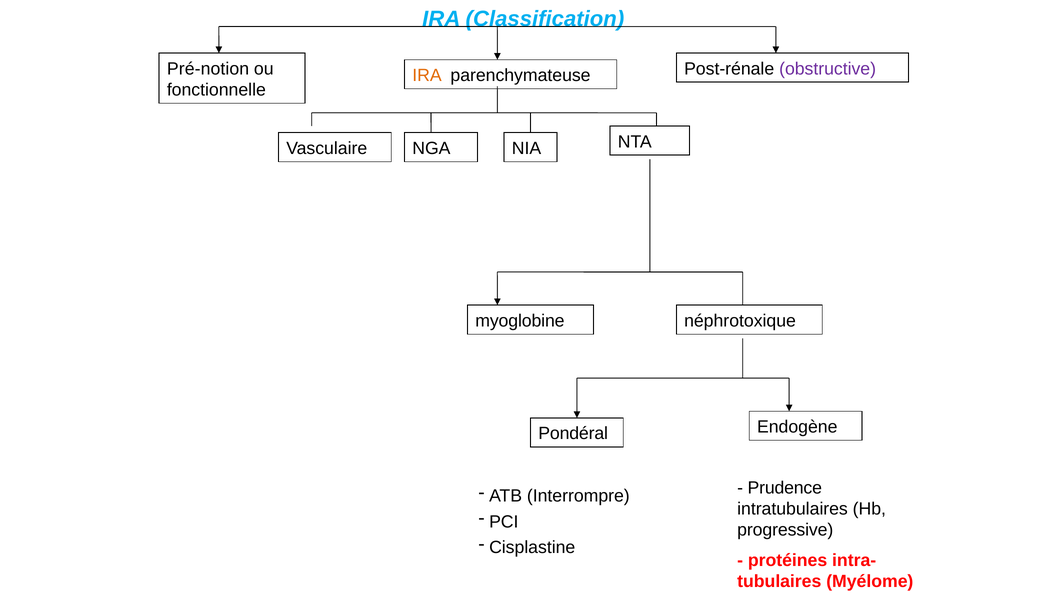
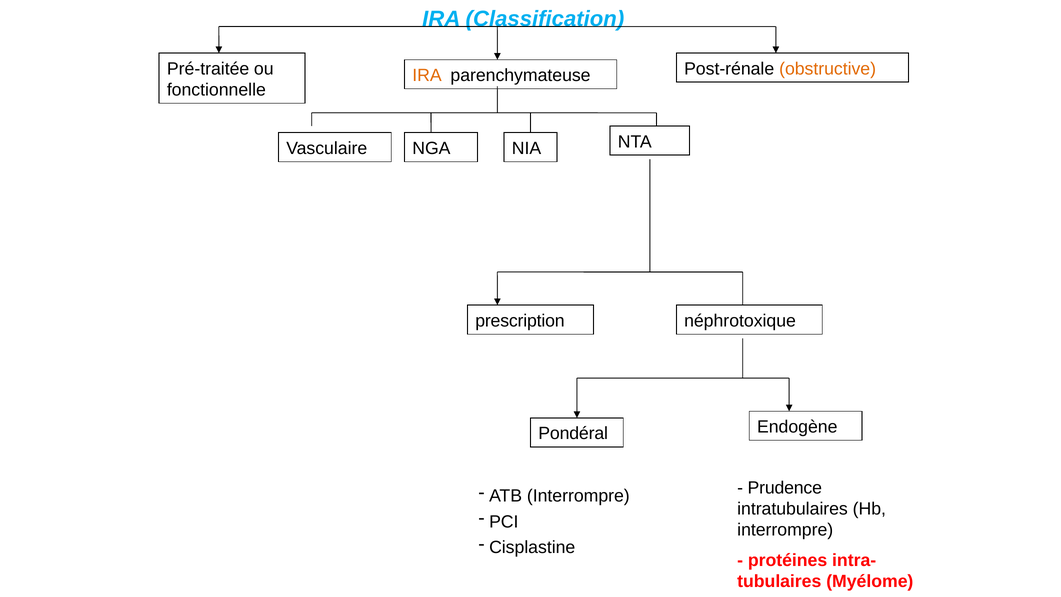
Pré-notion: Pré-notion -> Pré-traitée (208, 69)
obstructive colour: purple -> orange (828, 69)
myoglobine: myoglobine -> prescription (520, 321)
progressive: progressive -> interrompre (785, 530)
